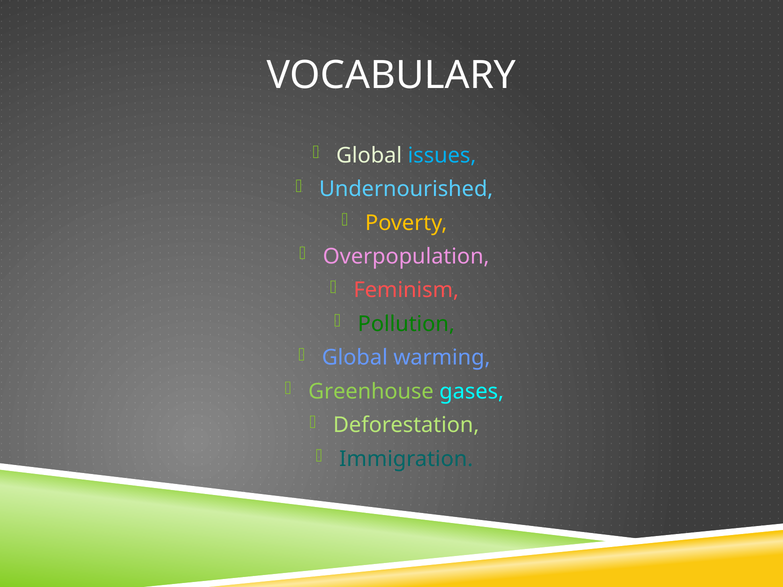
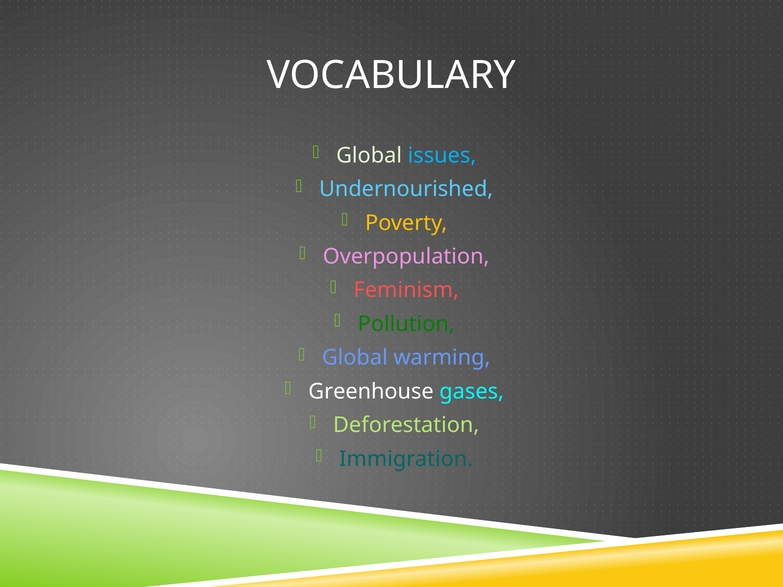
Greenhouse colour: light green -> white (371, 392)
